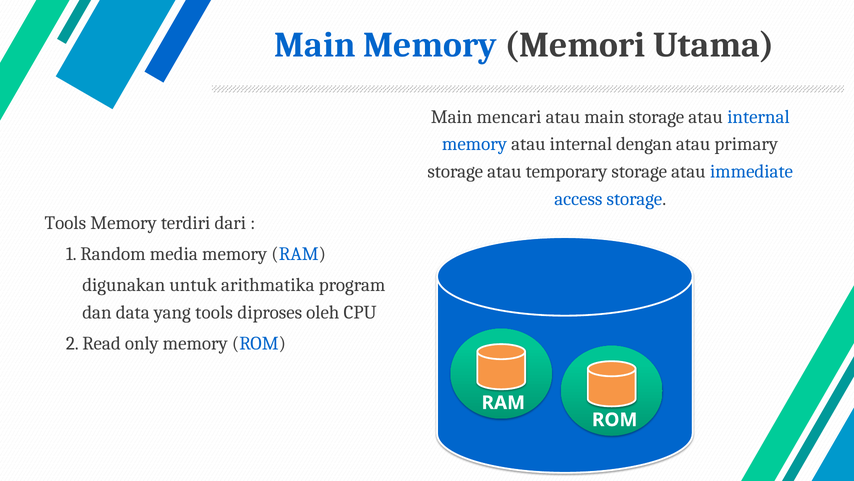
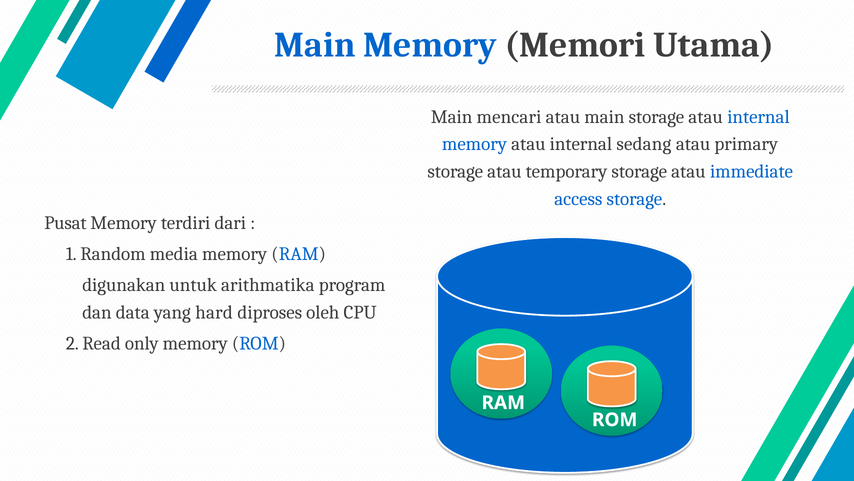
dengan: dengan -> sedang (644, 144)
Tools: Tools -> Pusat (65, 223)
yang tools: tools -> hard (214, 312)
